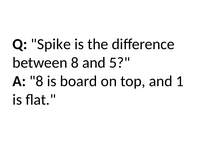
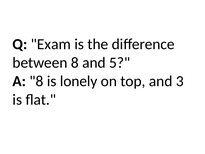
Spike: Spike -> Exam (51, 44)
board: board -> lonely (79, 81)
1: 1 -> 3 (180, 81)
